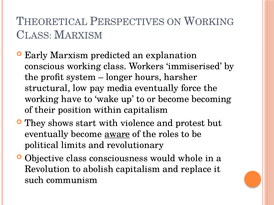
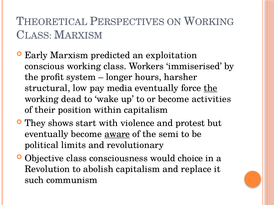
explanation: explanation -> exploitation (171, 55)
the underline: none -> present (211, 88)
have: have -> dead (71, 99)
becoming: becoming -> activities (211, 99)
roles: roles -> semi (169, 134)
whole: whole -> choice (190, 159)
